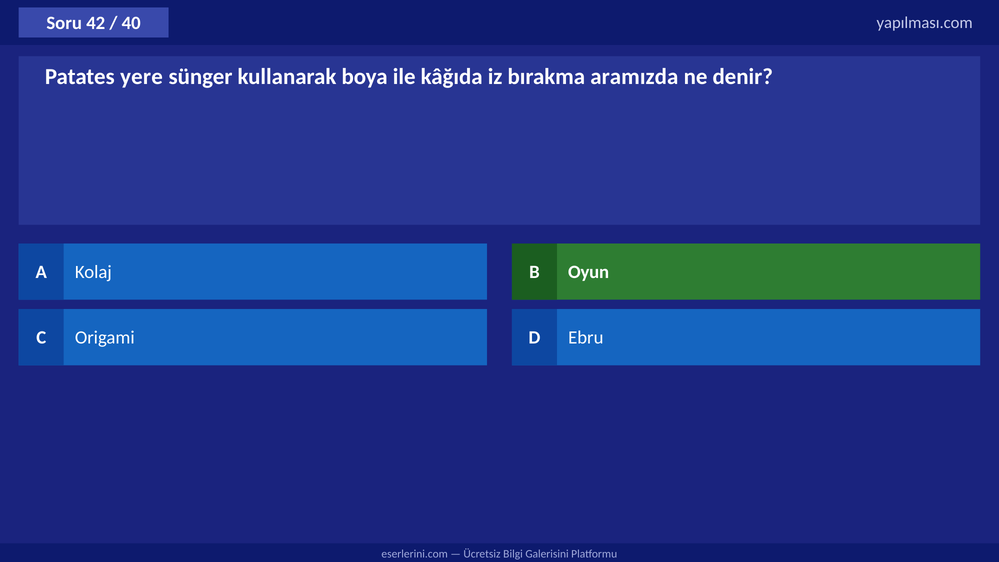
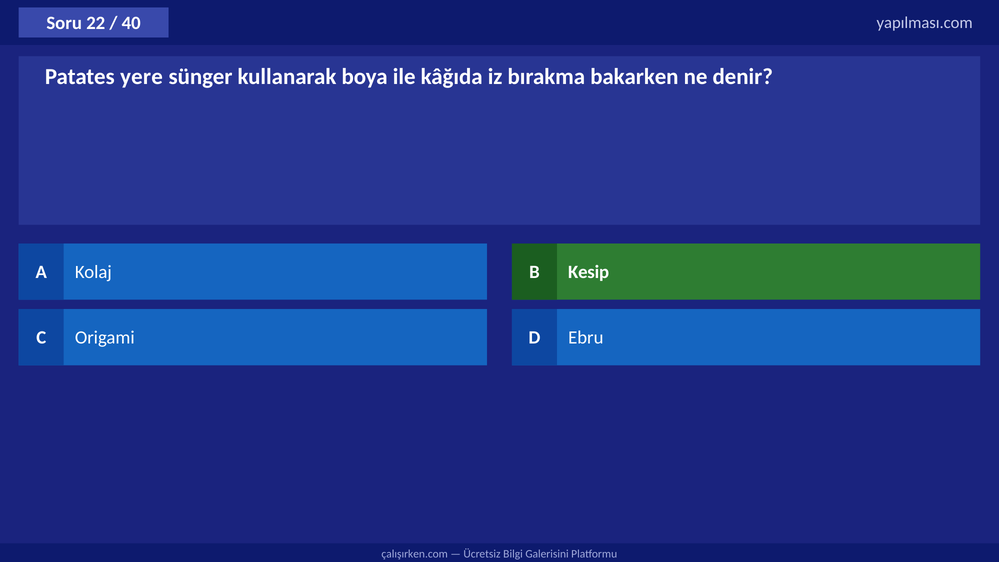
42: 42 -> 22 (96, 23)
aramızda: aramızda -> bakarken (634, 77)
Oyun: Oyun -> Kesip (589, 272)
eserlerini.com: eserlerini.com -> çalışırken.com (415, 554)
